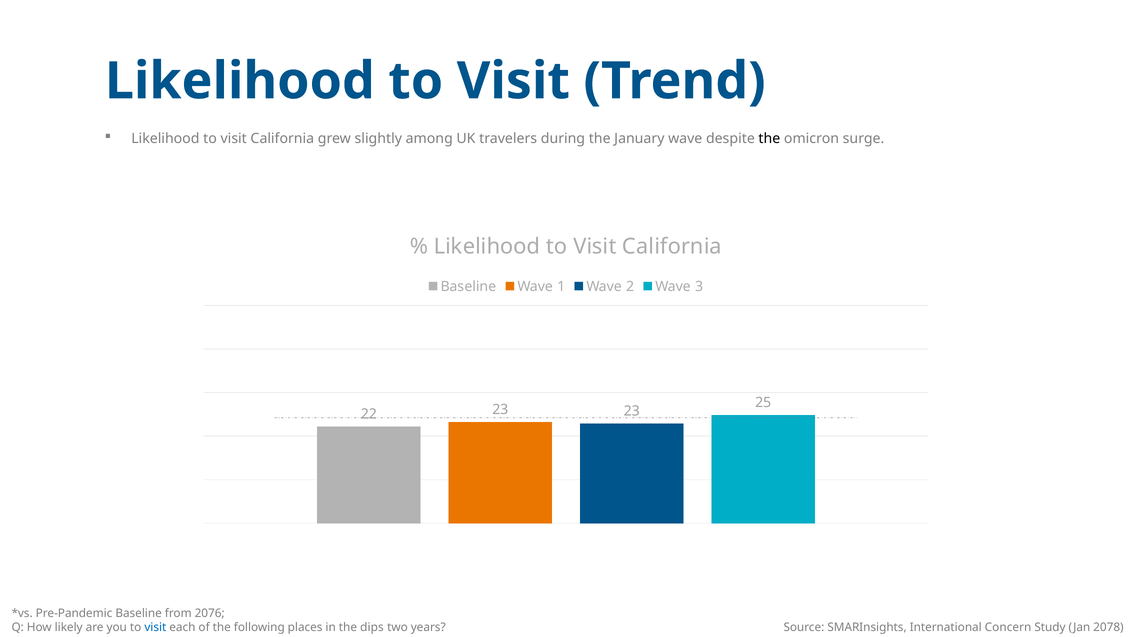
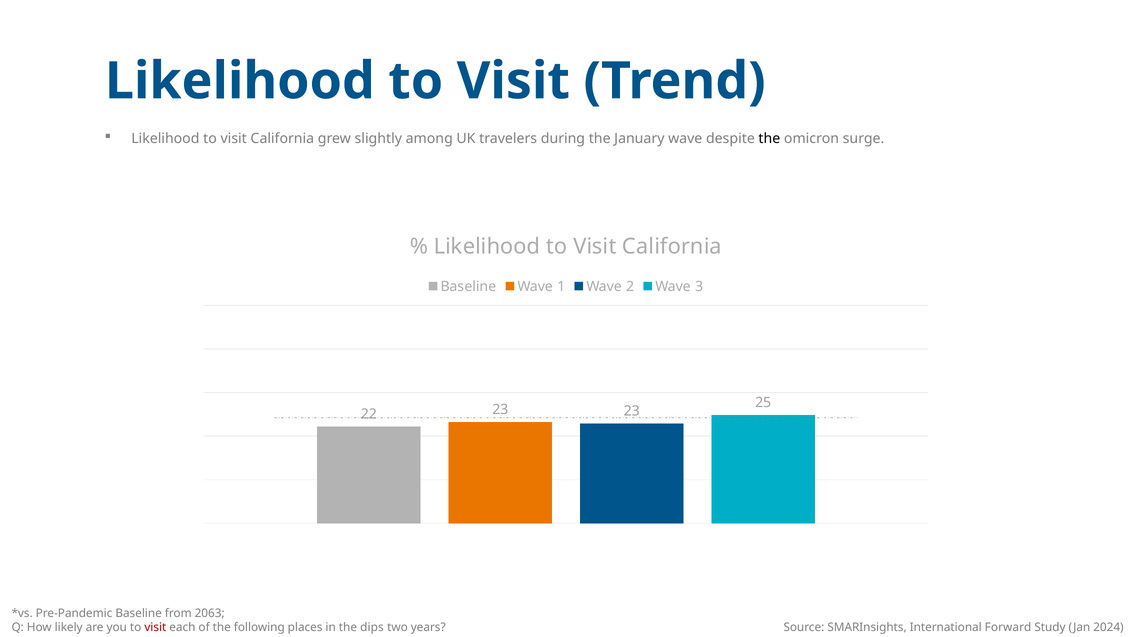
2076: 2076 -> 2063 (210, 613)
visit colour: blue -> red (155, 627)
Concern: Concern -> Forward (1008, 627)
2078: 2078 -> 2024 (1108, 627)
